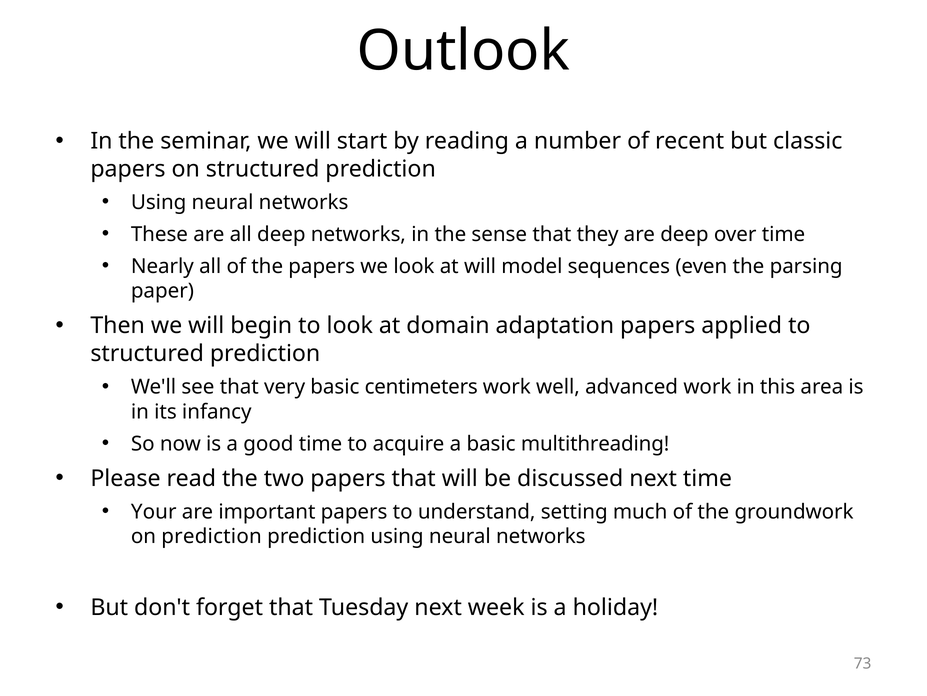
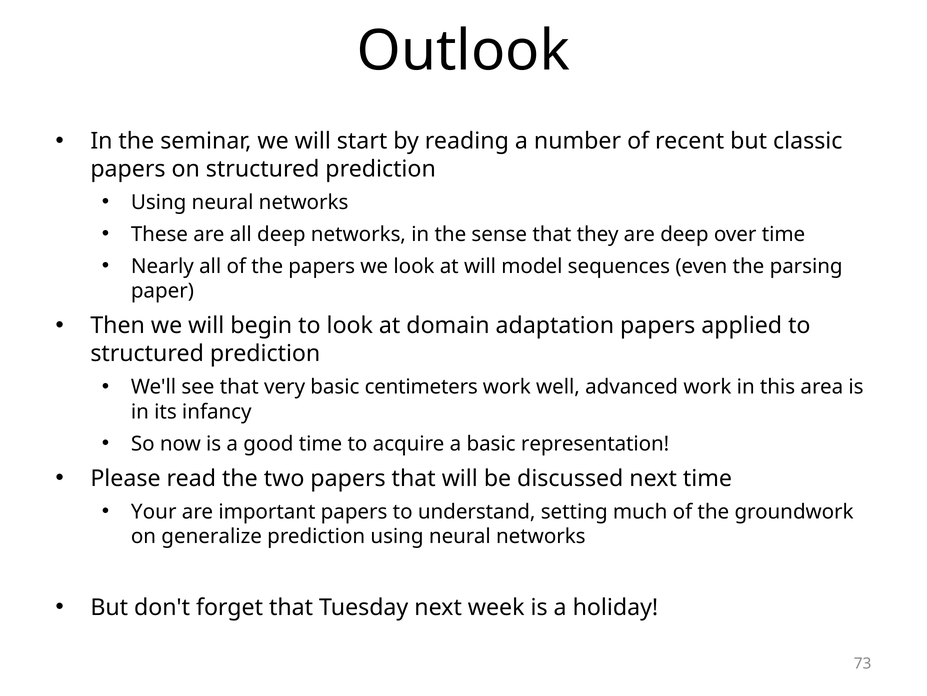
multithreading: multithreading -> representation (595, 443)
on prediction: prediction -> generalize (212, 536)
